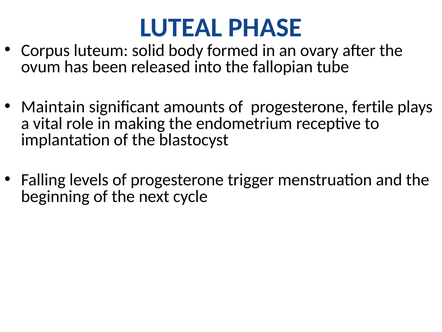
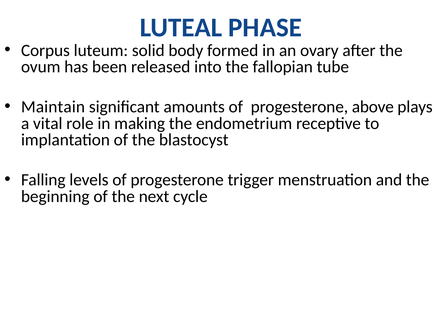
fertile: fertile -> above (373, 107)
